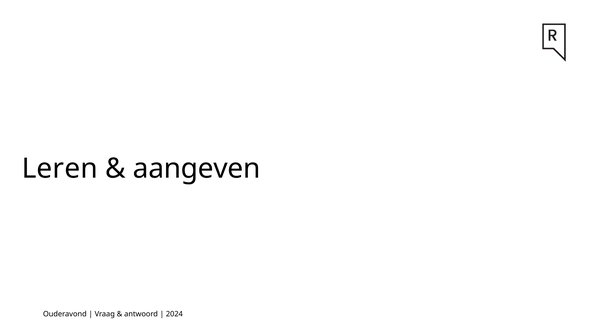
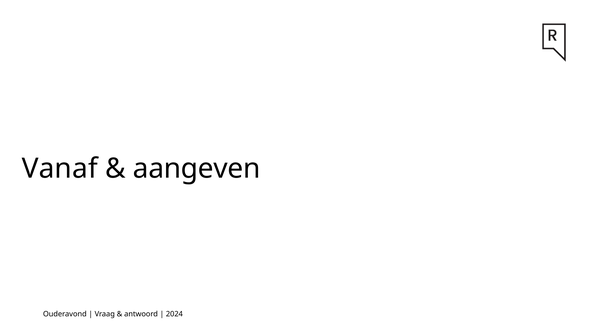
Leren: Leren -> Vanaf (60, 169)
